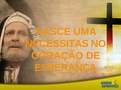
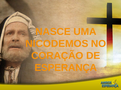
NECESSITAS: NECESSITAS -> NICODEMOS (57, 44)
